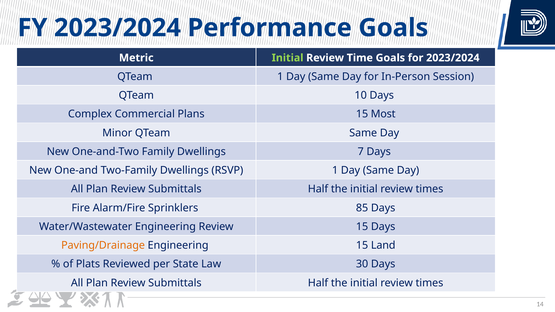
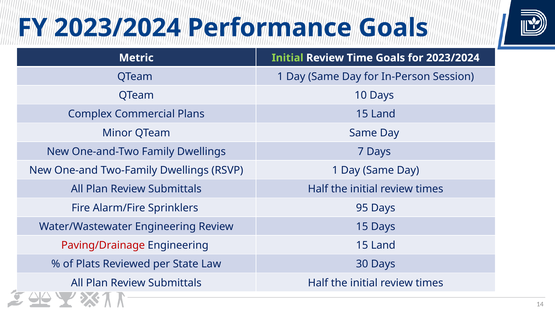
Plans 15 Most: Most -> Land (383, 114)
85: 85 -> 95 (362, 208)
Paving/Drainage colour: orange -> red (103, 246)
